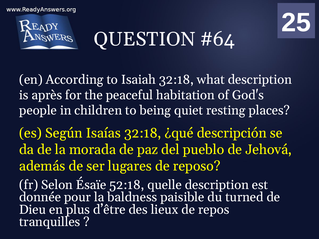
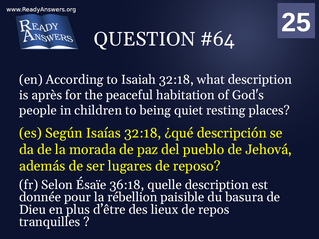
52:18: 52:18 -> 36:18 (127, 185)
baldness: baldness -> rébellion (132, 197)
turned: turned -> basura (244, 197)
